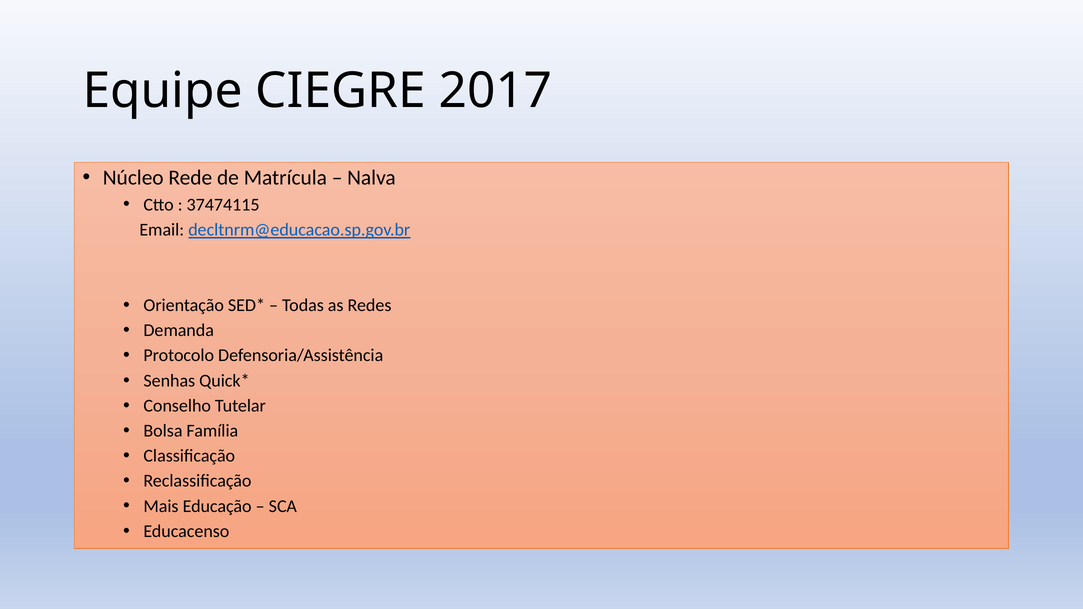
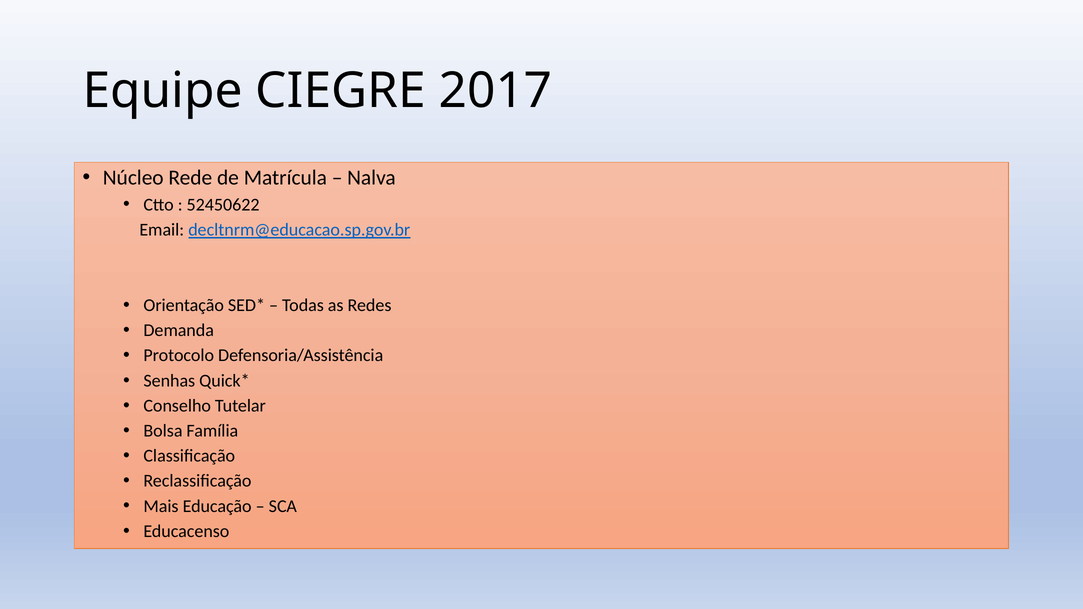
37474115: 37474115 -> 52450622 (223, 205)
